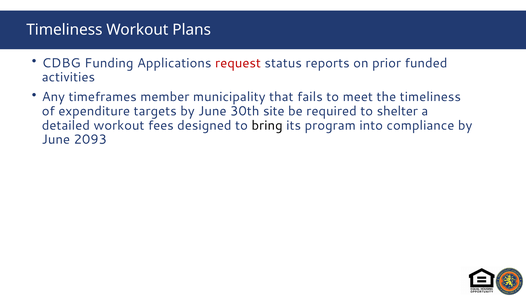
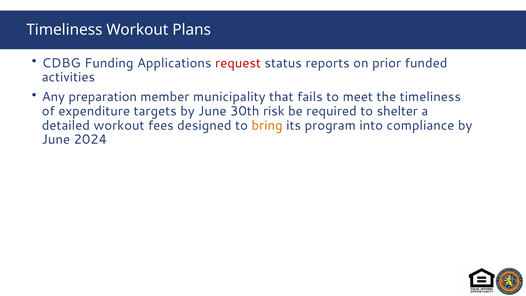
timeframes: timeframes -> preparation (103, 97)
site: site -> risk (274, 111)
bring colour: black -> orange (267, 125)
2093: 2093 -> 2024 (90, 140)
